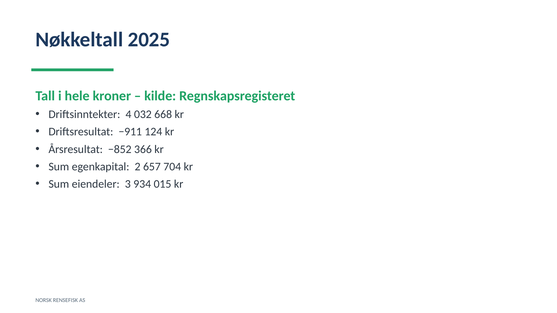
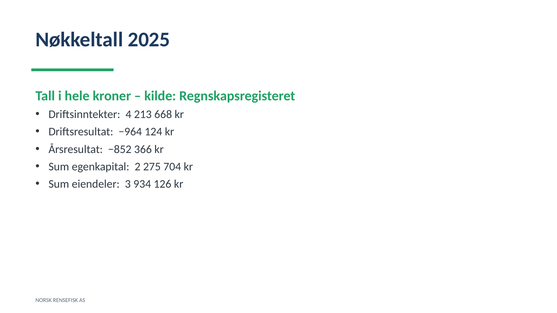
032: 032 -> 213 (143, 115)
−911: −911 -> −964 (130, 132)
657: 657 -> 275 (152, 167)
015: 015 -> 126 (163, 184)
